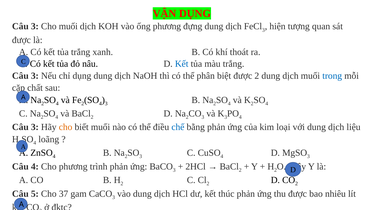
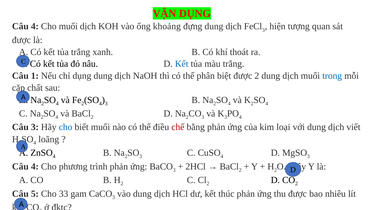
3: 3 -> 4 (35, 26)
ống phương: phương -> khoảng (167, 26)
3: 3 -> 1 (35, 76)
cho colour: orange -> blue (66, 127)
chế colour: blue -> red (178, 127)
liệu: liệu -> viết (354, 127)
37: 37 -> 33 (64, 194)
